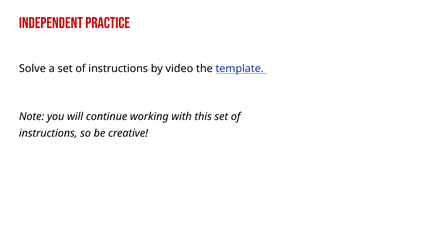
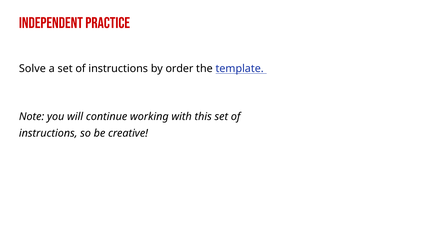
video: video -> order (179, 69)
